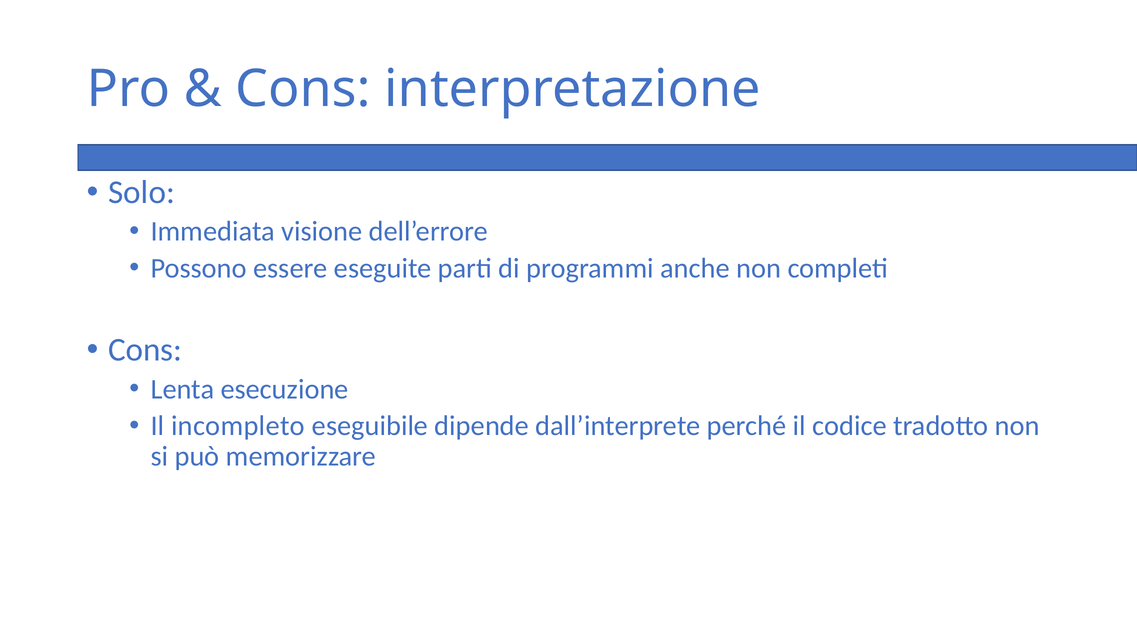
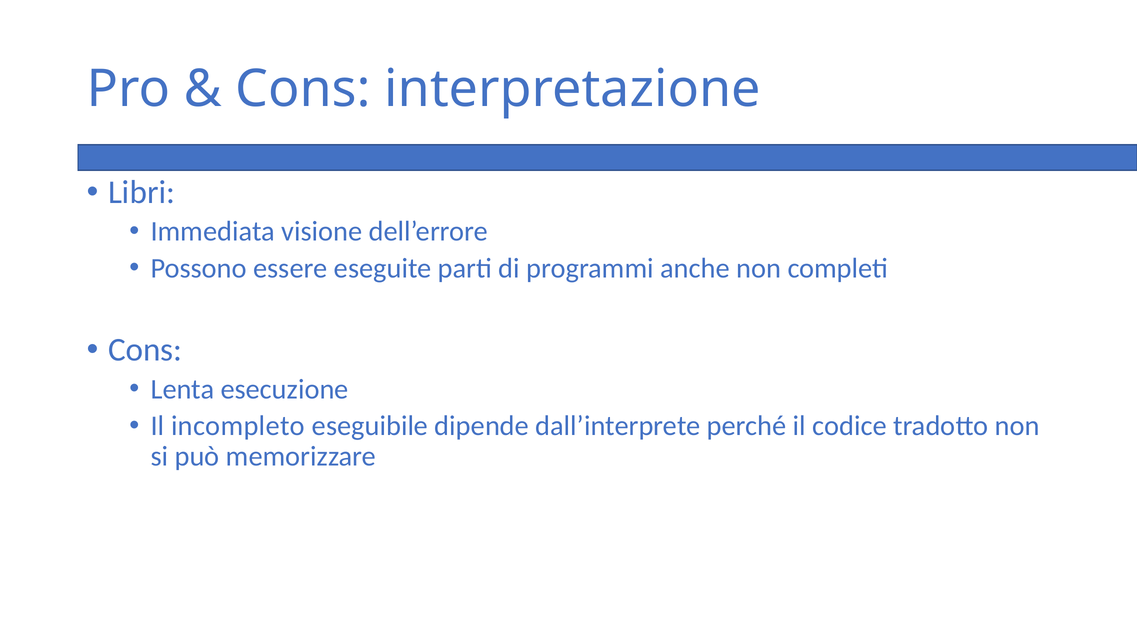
Solo: Solo -> Libri (142, 192)
